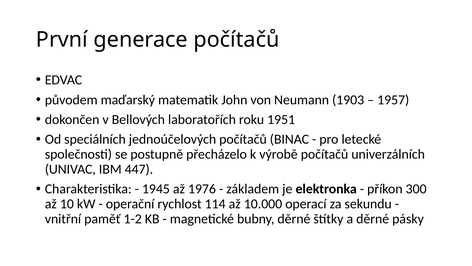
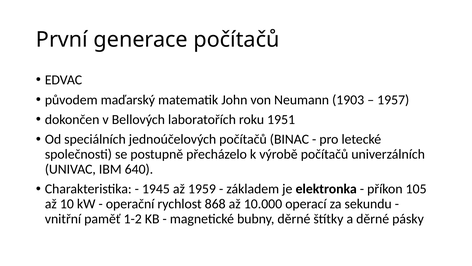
447: 447 -> 640 (139, 169)
1976: 1976 -> 1959 (202, 189)
300: 300 -> 105 (416, 189)
114: 114 -> 868 (215, 204)
